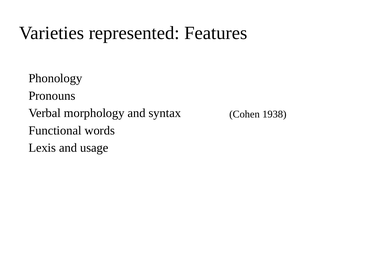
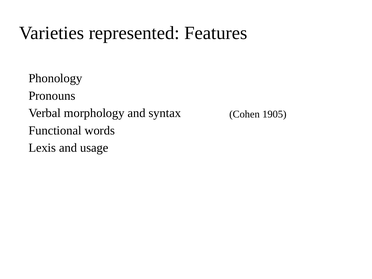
1938: 1938 -> 1905 (274, 114)
